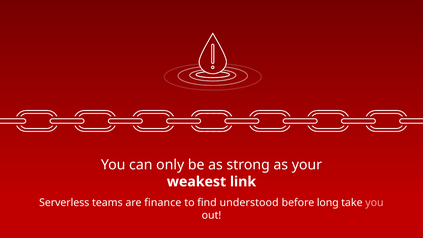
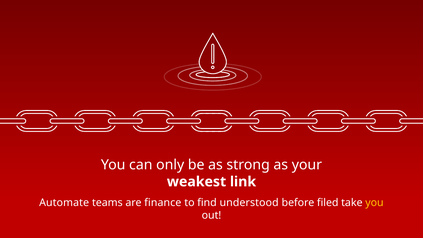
Serverless: Serverless -> Automate (64, 203)
long: long -> filed (328, 203)
you colour: pink -> yellow (374, 203)
